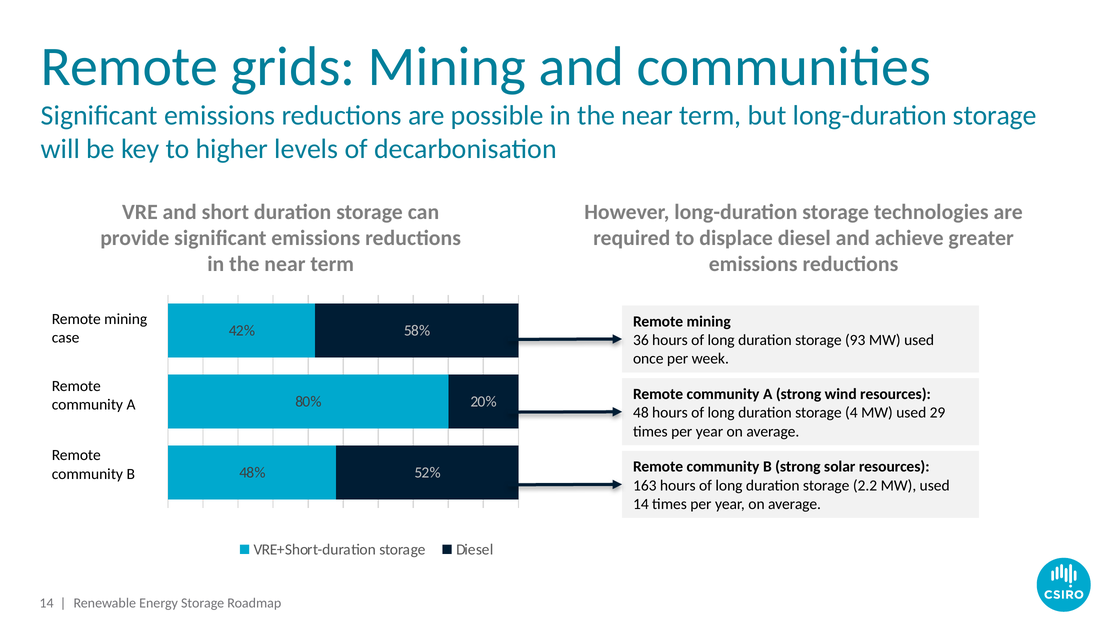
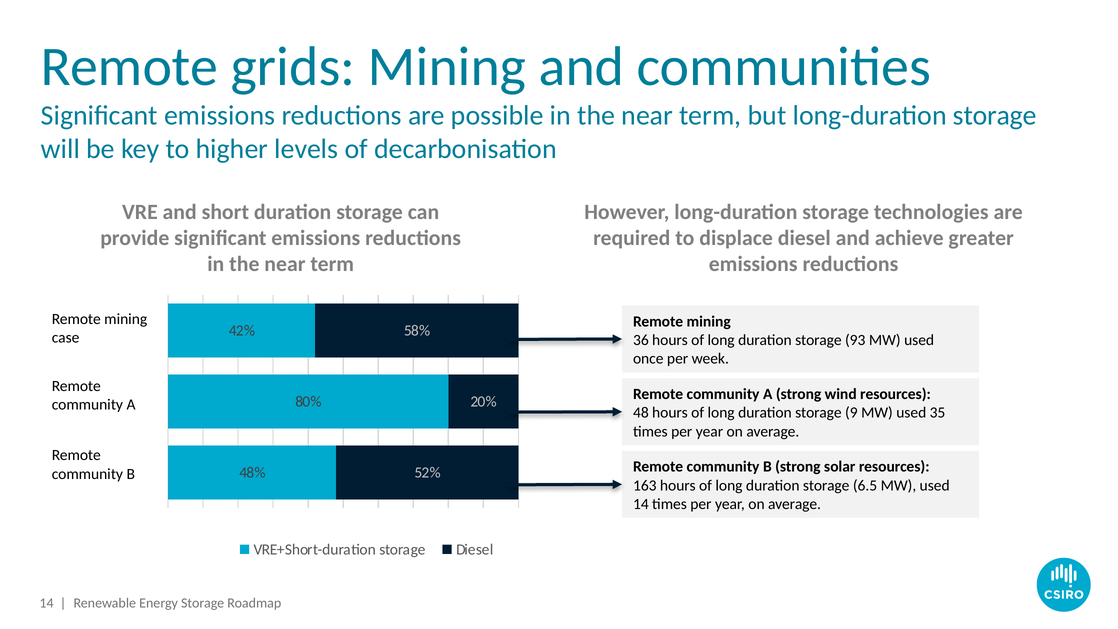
4: 4 -> 9 (851, 413)
29: 29 -> 35 (937, 413)
2.2: 2.2 -> 6.5 (865, 485)
